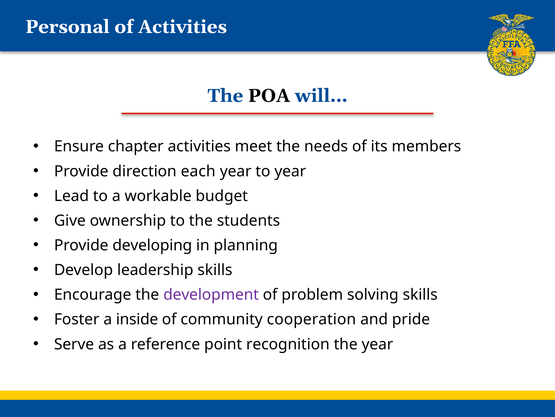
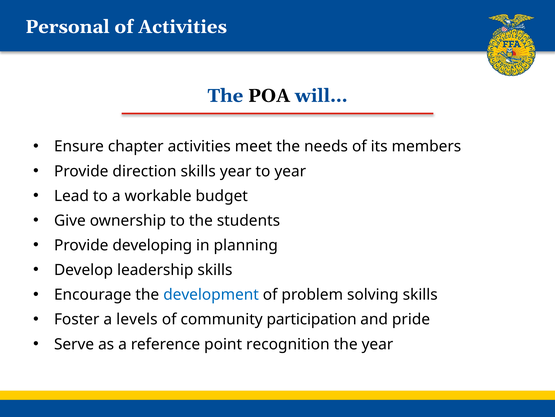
direction each: each -> skills (198, 171)
development colour: purple -> blue (211, 294)
inside: inside -> levels (137, 319)
cooperation: cooperation -> participation (312, 319)
